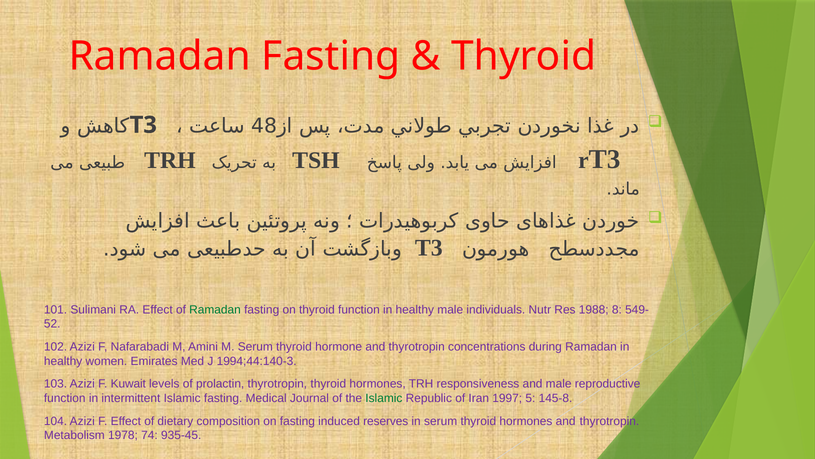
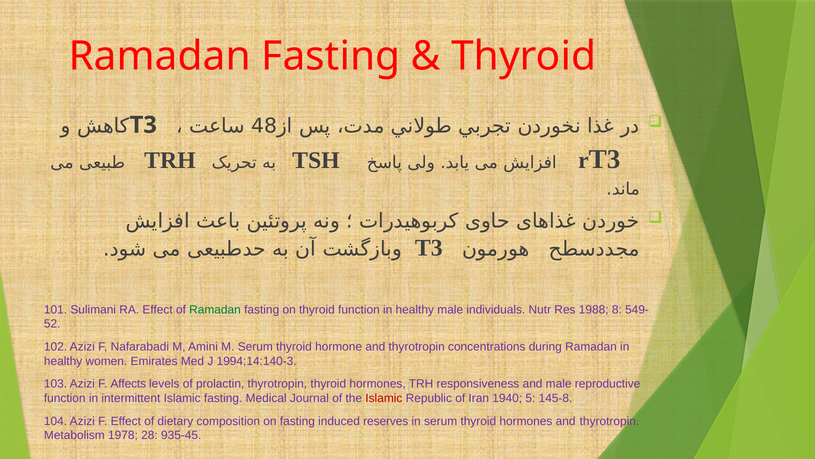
1994;44:140-3: 1994;44:140-3 -> 1994;14:140-3 (257, 361)
Kuwait: Kuwait -> Affects (128, 384)
Islamic colour: green -> red (384, 398)
1997: 1997 -> 1940 (507, 398)
74: 74 -> 28 (149, 435)
